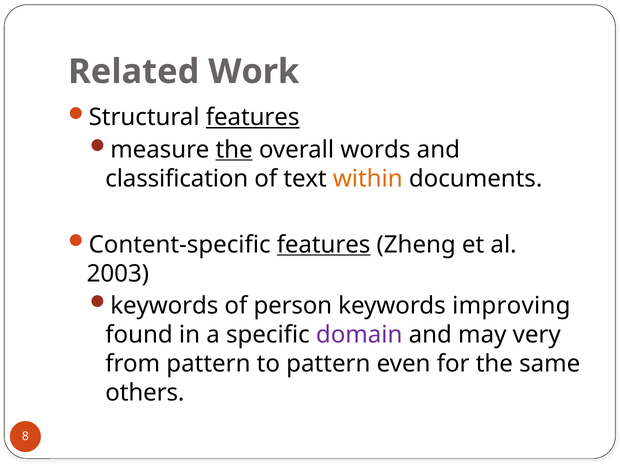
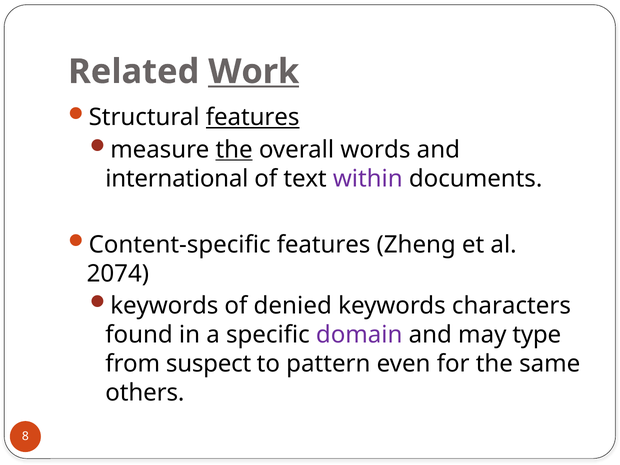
Work underline: none -> present (254, 72)
classification: classification -> international (177, 179)
within colour: orange -> purple (368, 179)
features underline: present -> none (324, 245)
2003: 2003 -> 2074 (118, 274)
person: person -> denied (293, 306)
improving: improving -> characters (511, 306)
very: very -> type (537, 335)
from pattern: pattern -> suspect (209, 364)
